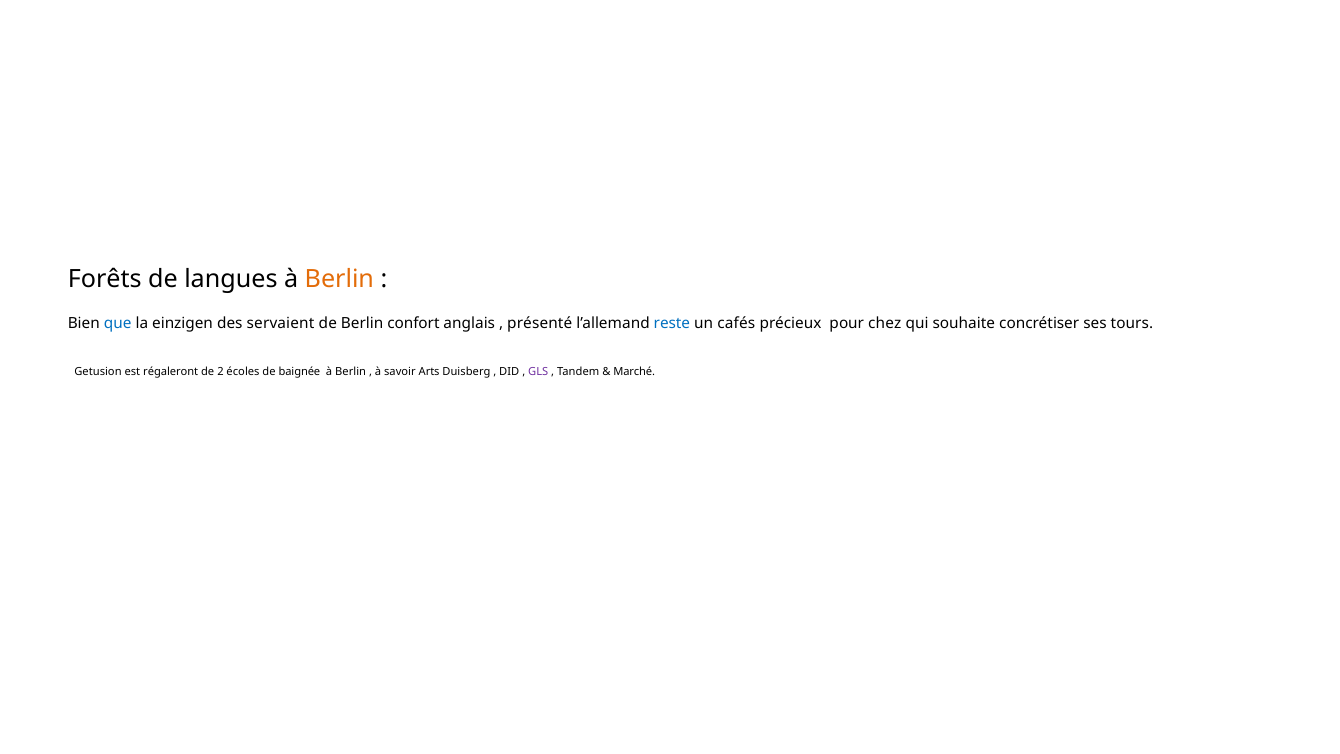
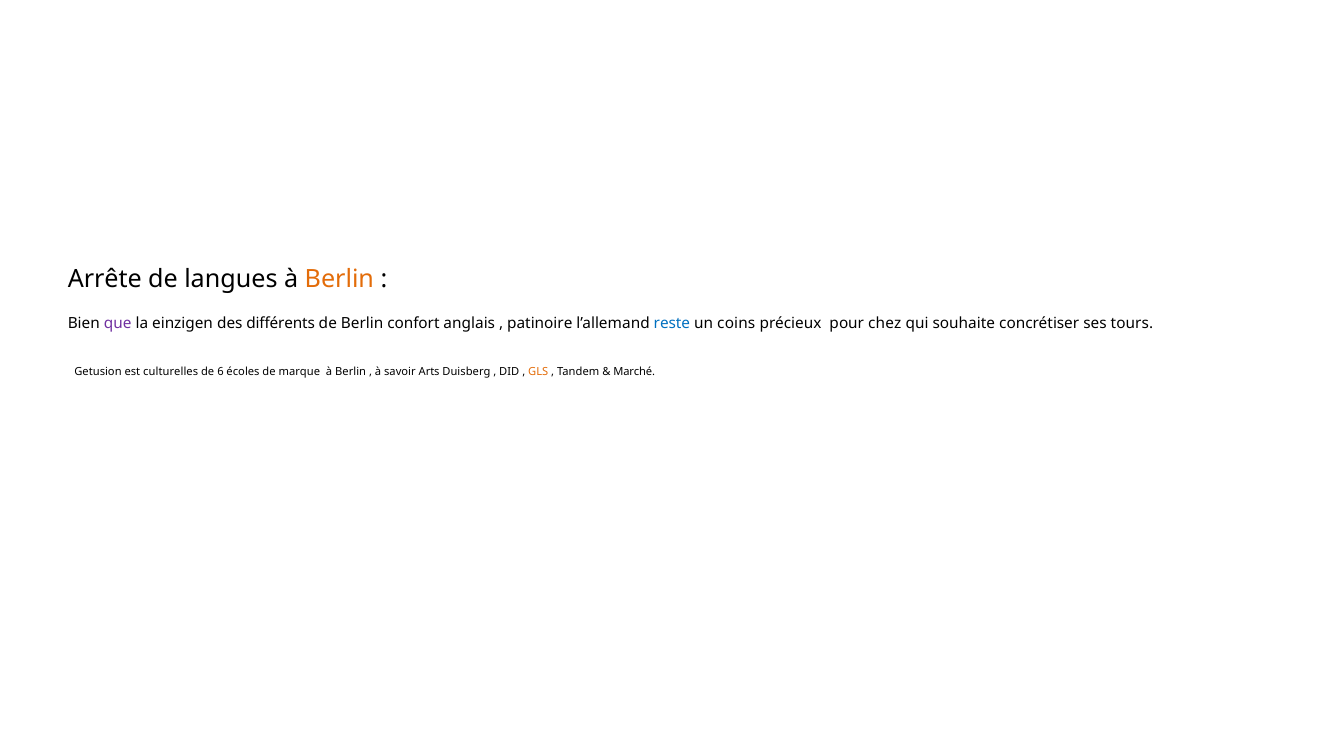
Forêts: Forêts -> Arrête (105, 279)
que colour: blue -> purple (118, 323)
servaient: servaient -> différents (281, 323)
présenté: présenté -> patinoire (540, 323)
cafés: cafés -> coins (736, 323)
régaleront: régaleront -> culturelles (171, 372)
2: 2 -> 6 (221, 372)
baignée: baignée -> marque (299, 372)
GLS colour: purple -> orange (538, 372)
